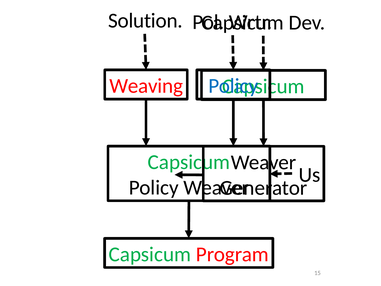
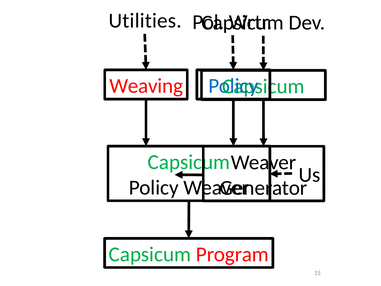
Solution: Solution -> Utilities (145, 21)
